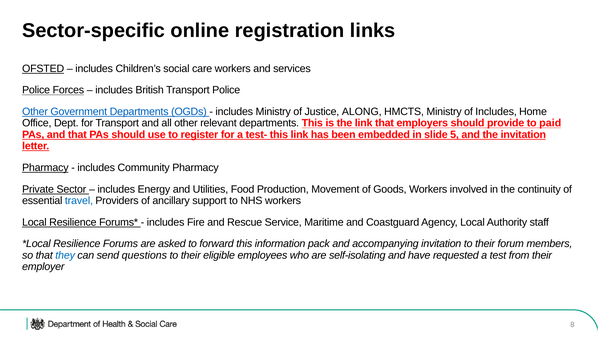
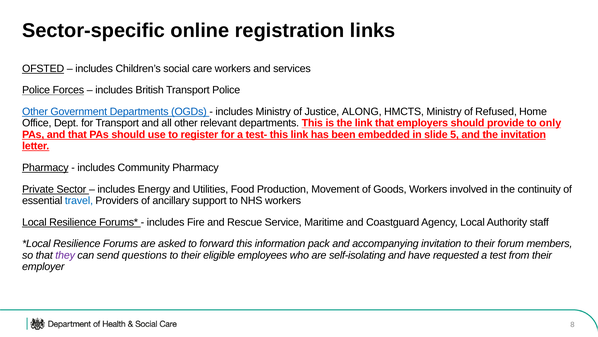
of Includes: Includes -> Refused (496, 111)
paid: paid -> only (550, 123)
they colour: blue -> purple (65, 255)
